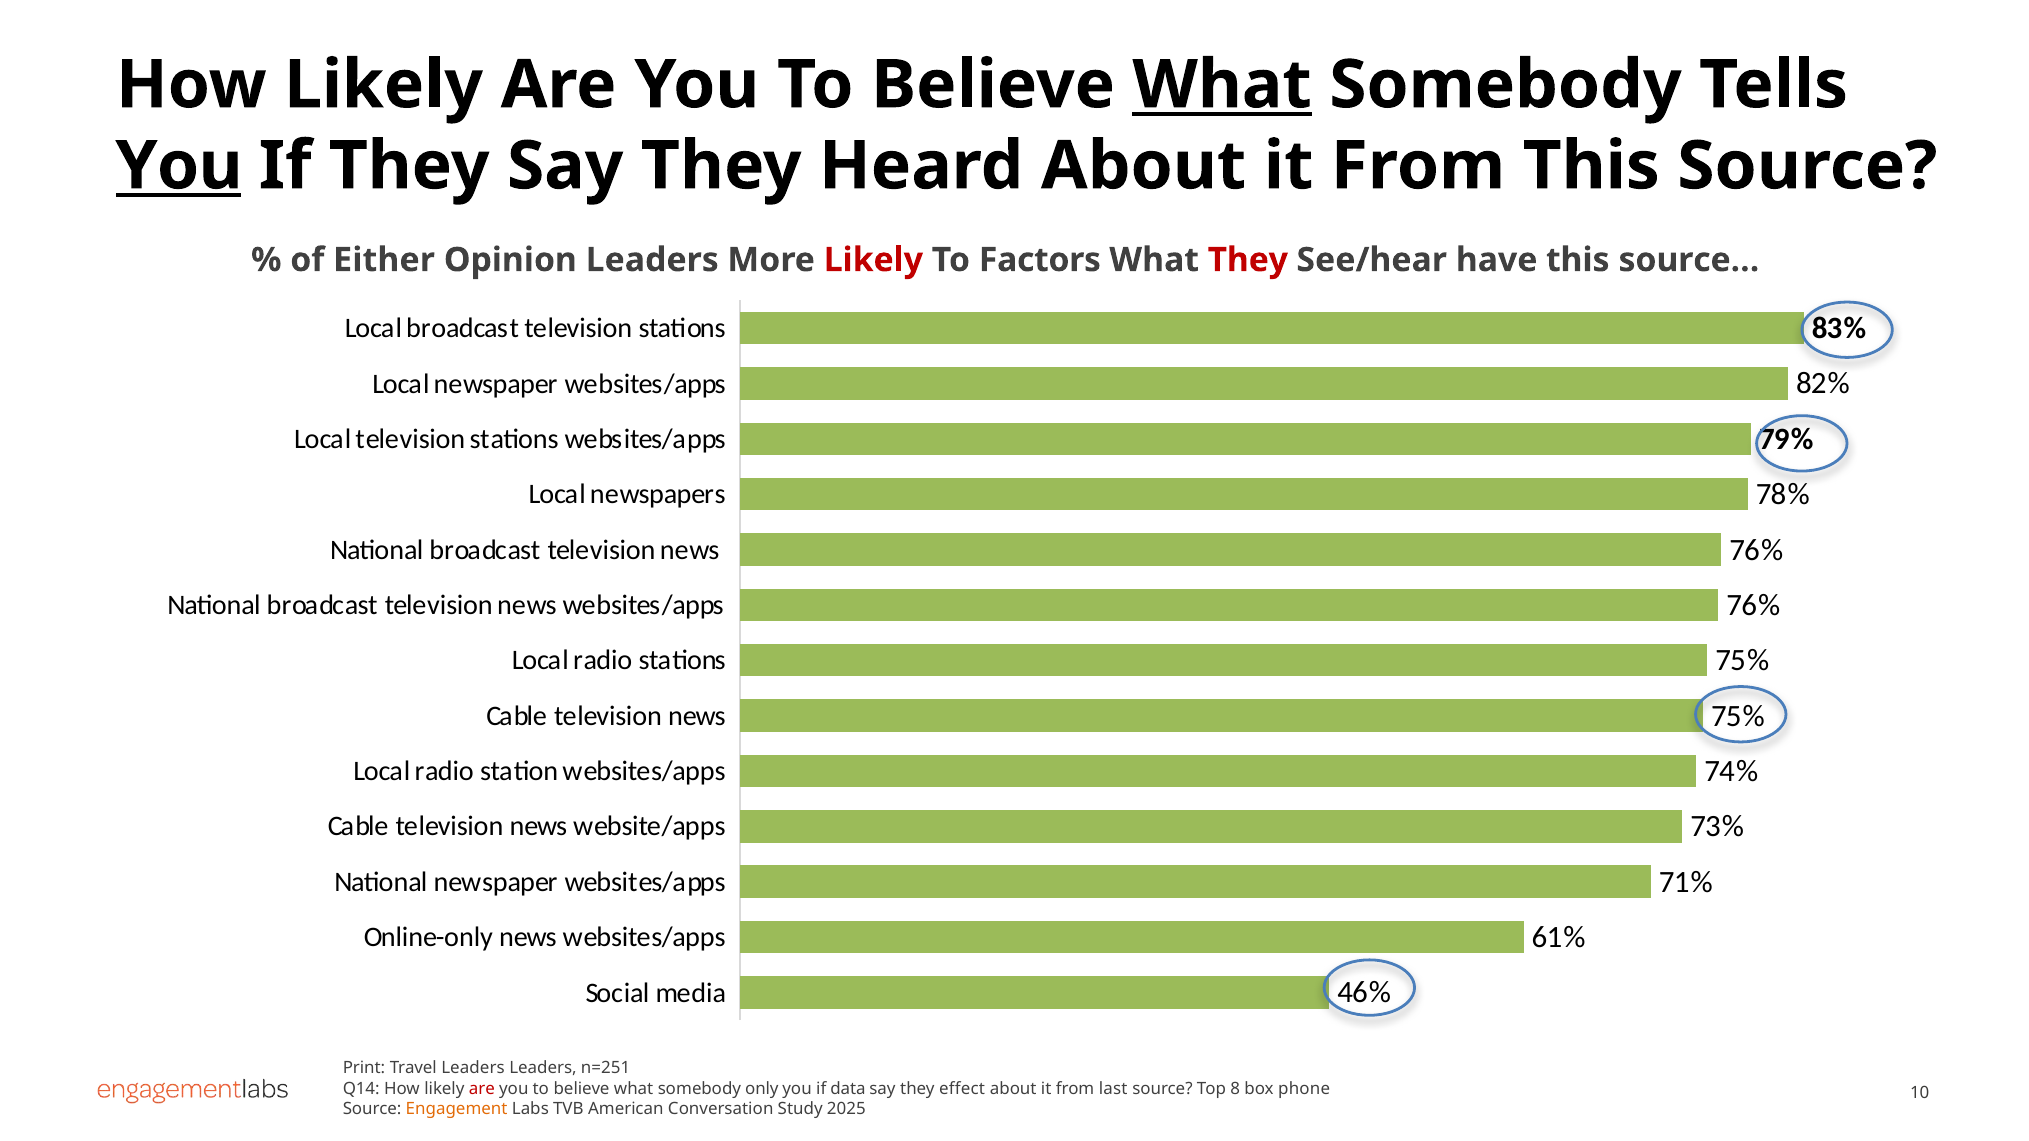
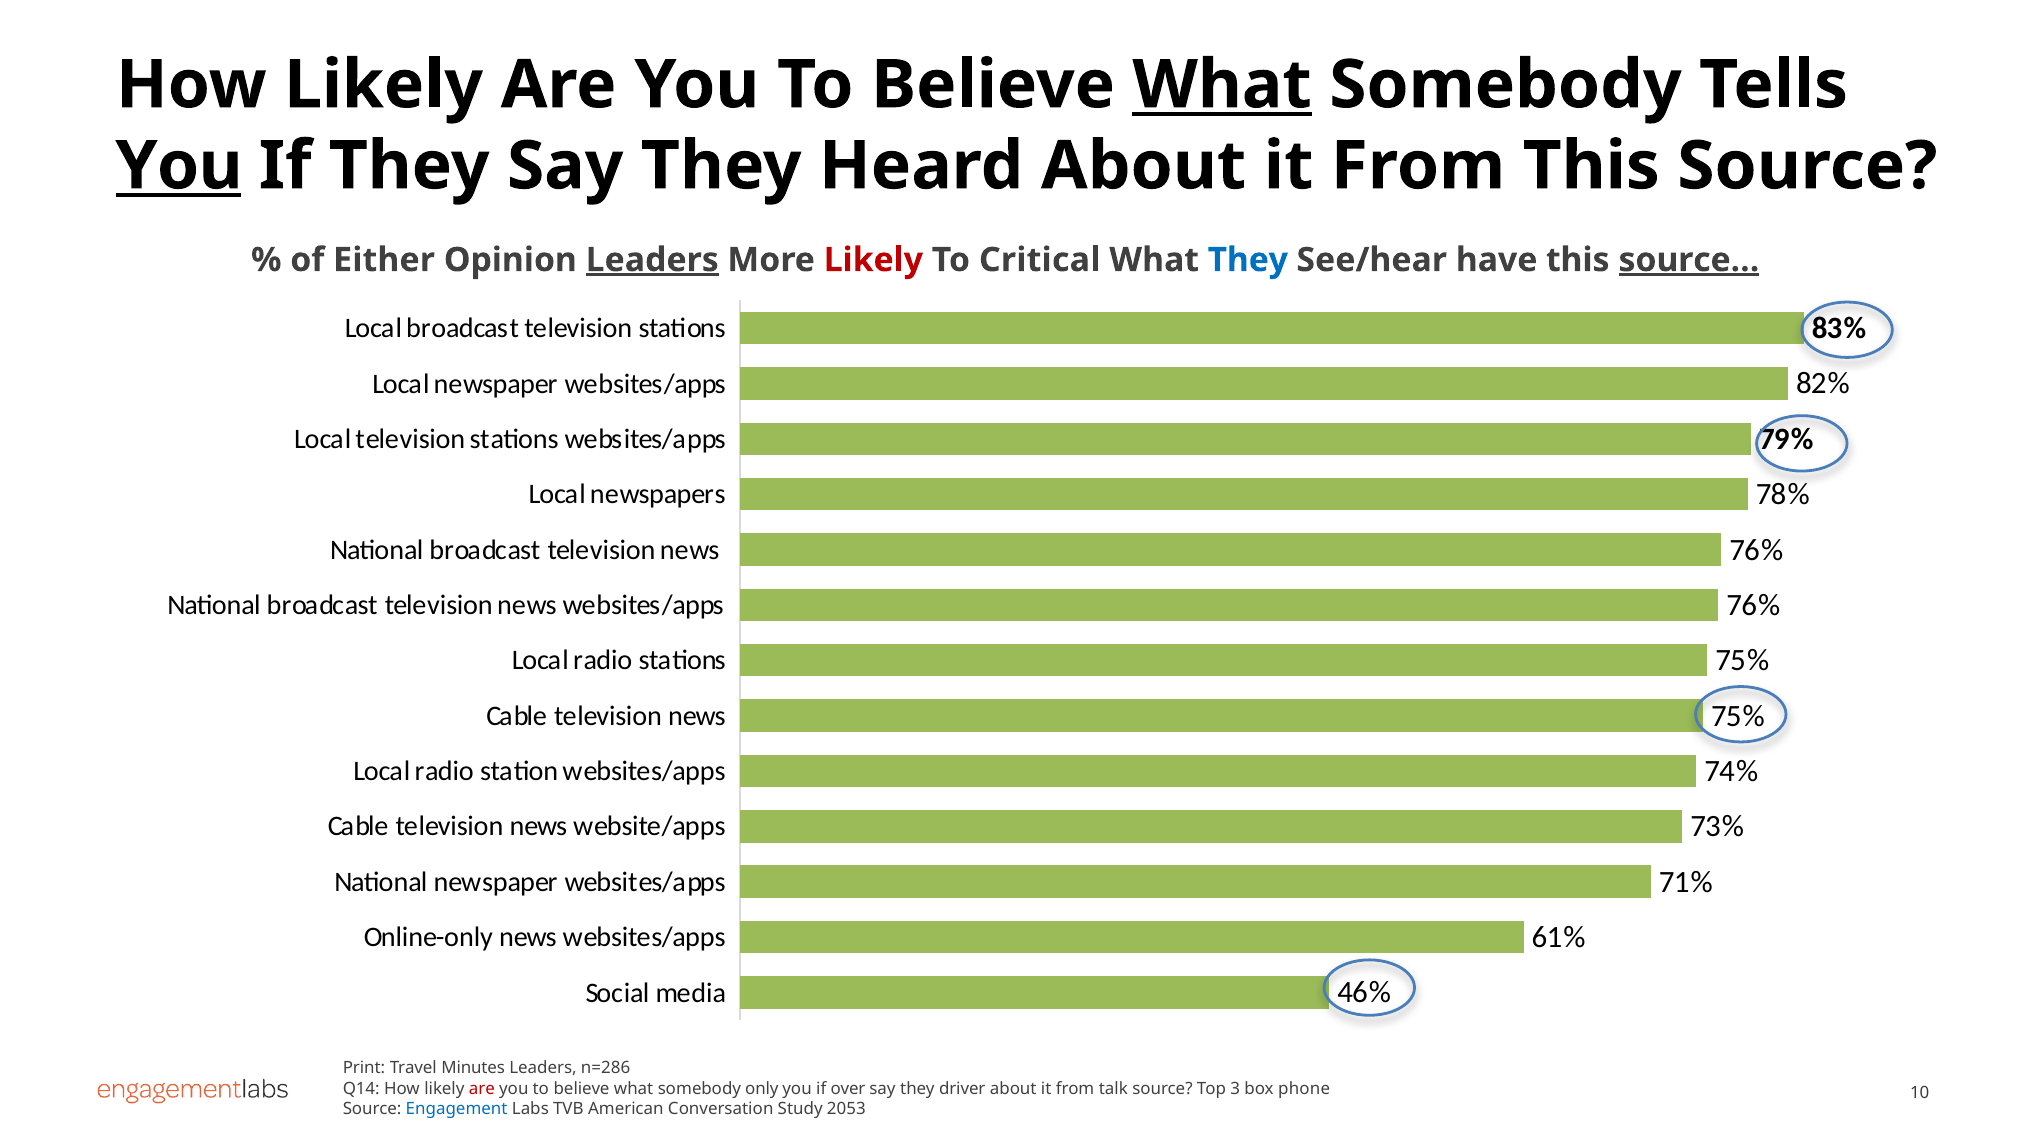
Leaders underline: none -> present (652, 260)
Factors: Factors -> Critical (1040, 260)
They colour: red -> blue (1248, 260)
source… underline: none -> present (1689, 260)
Travel Leaders: Leaders -> Minutes (473, 1069)
n=251: n=251 -> n=286 (606, 1069)
data: data -> over (848, 1089)
effect: effect -> driver (962, 1089)
last: last -> talk (1113, 1089)
8: 8 -> 3 (1235, 1089)
Engagement colour: orange -> blue (457, 1109)
2025: 2025 -> 2053 (846, 1109)
